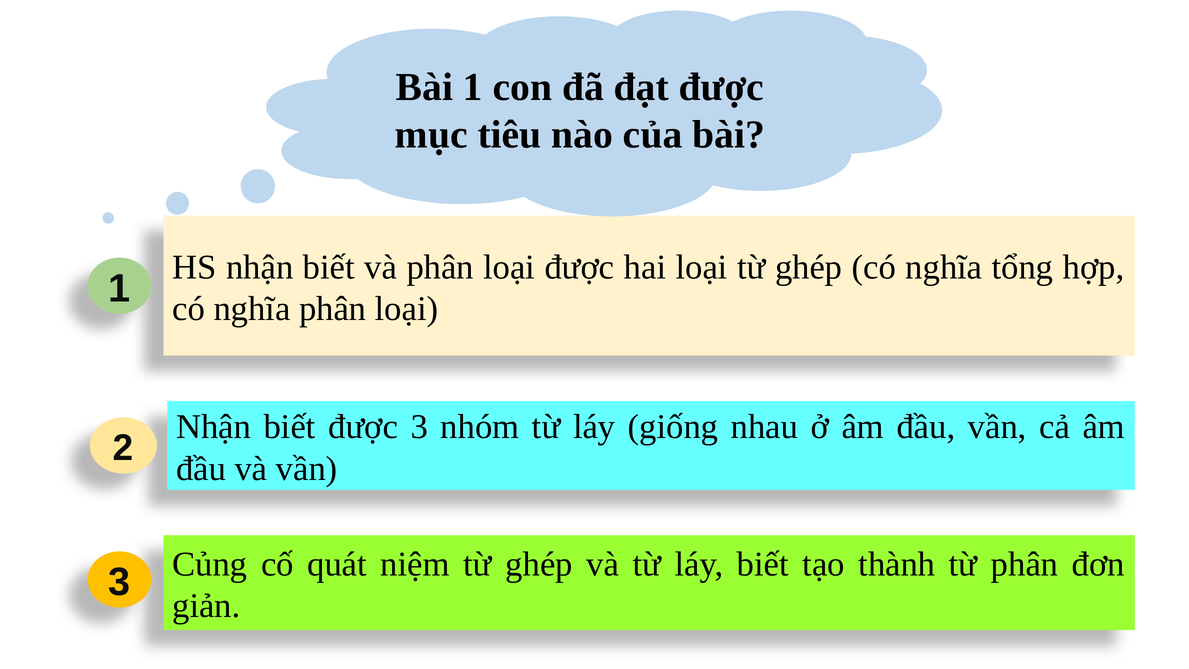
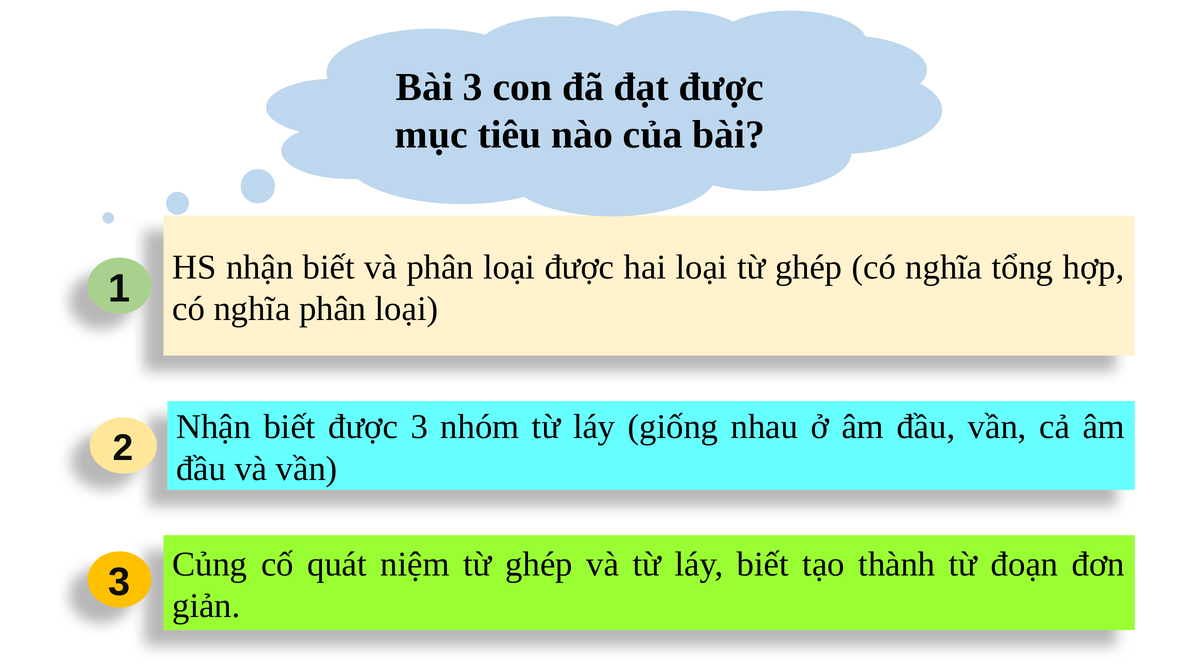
Bài 1: 1 -> 3 (473, 87)
từ phân: phân -> đoạn (1025, 564)
